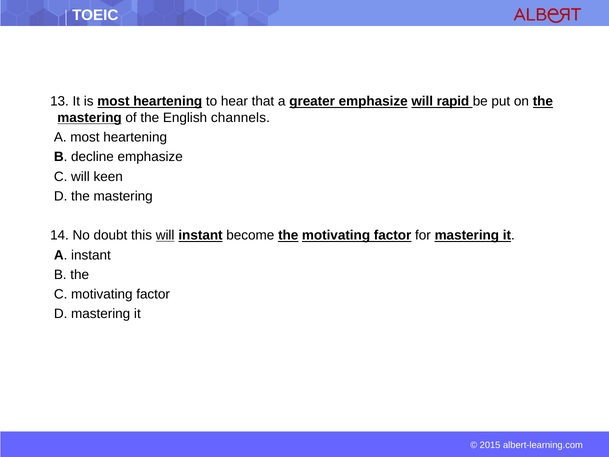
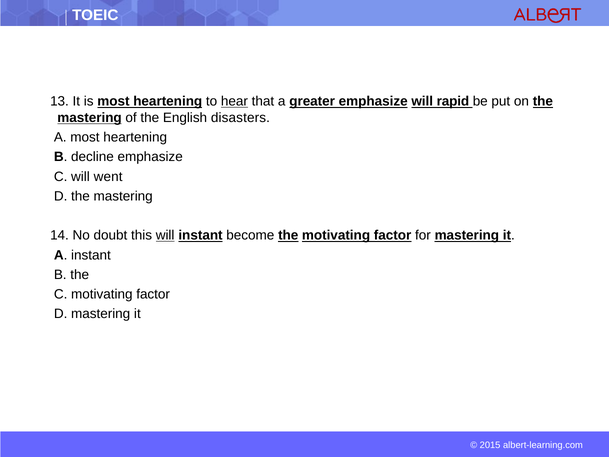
hear underline: none -> present (234, 101)
channels: channels -> disasters (240, 118)
keen: keen -> went (108, 177)
